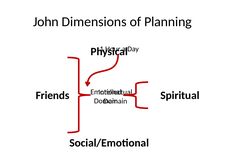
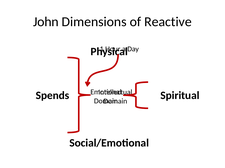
Planning: Planning -> Reactive (168, 22)
Friends: Friends -> Spends (52, 96)
